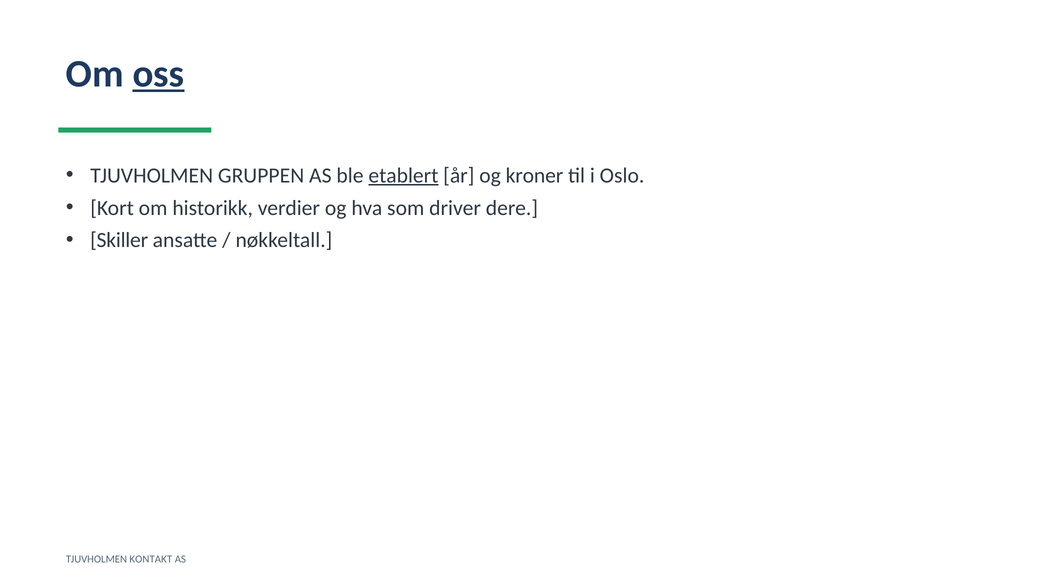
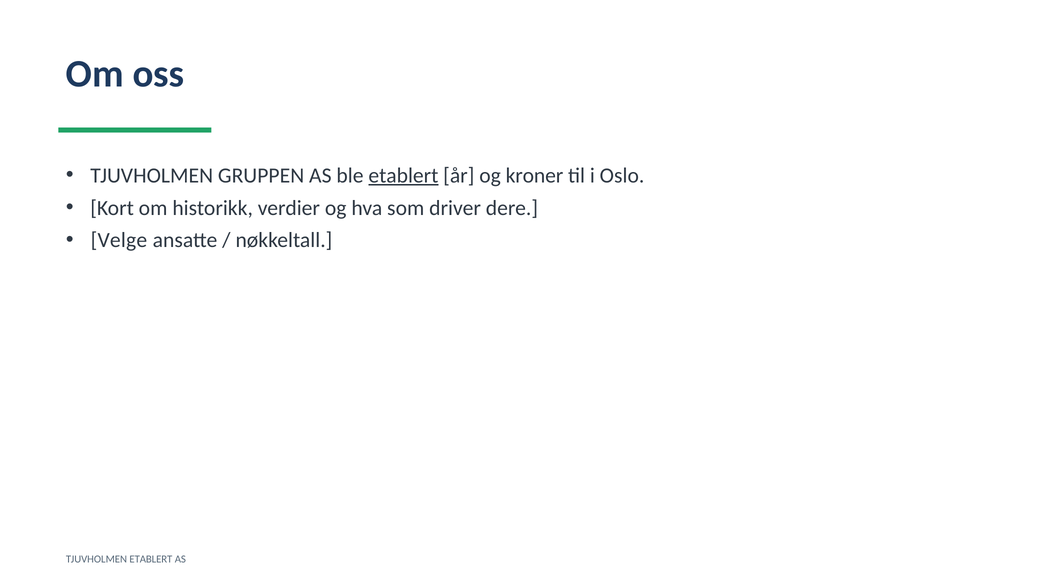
oss underline: present -> none (158, 74)
Skiller: Skiller -> Velge (119, 240)
TJUVHOLMEN KONTAKT: KONTAKT -> ETABLERT (151, 560)
